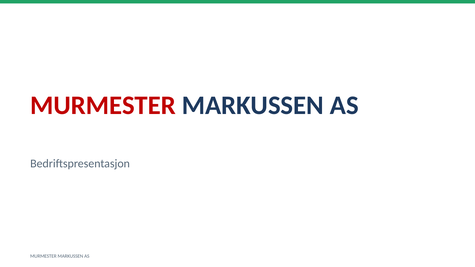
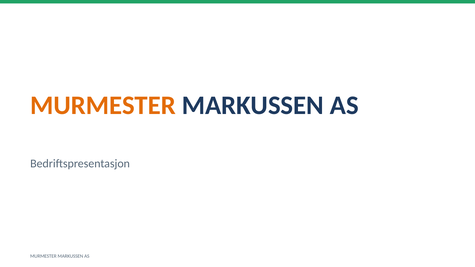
MURMESTER colour: red -> orange (103, 105)
